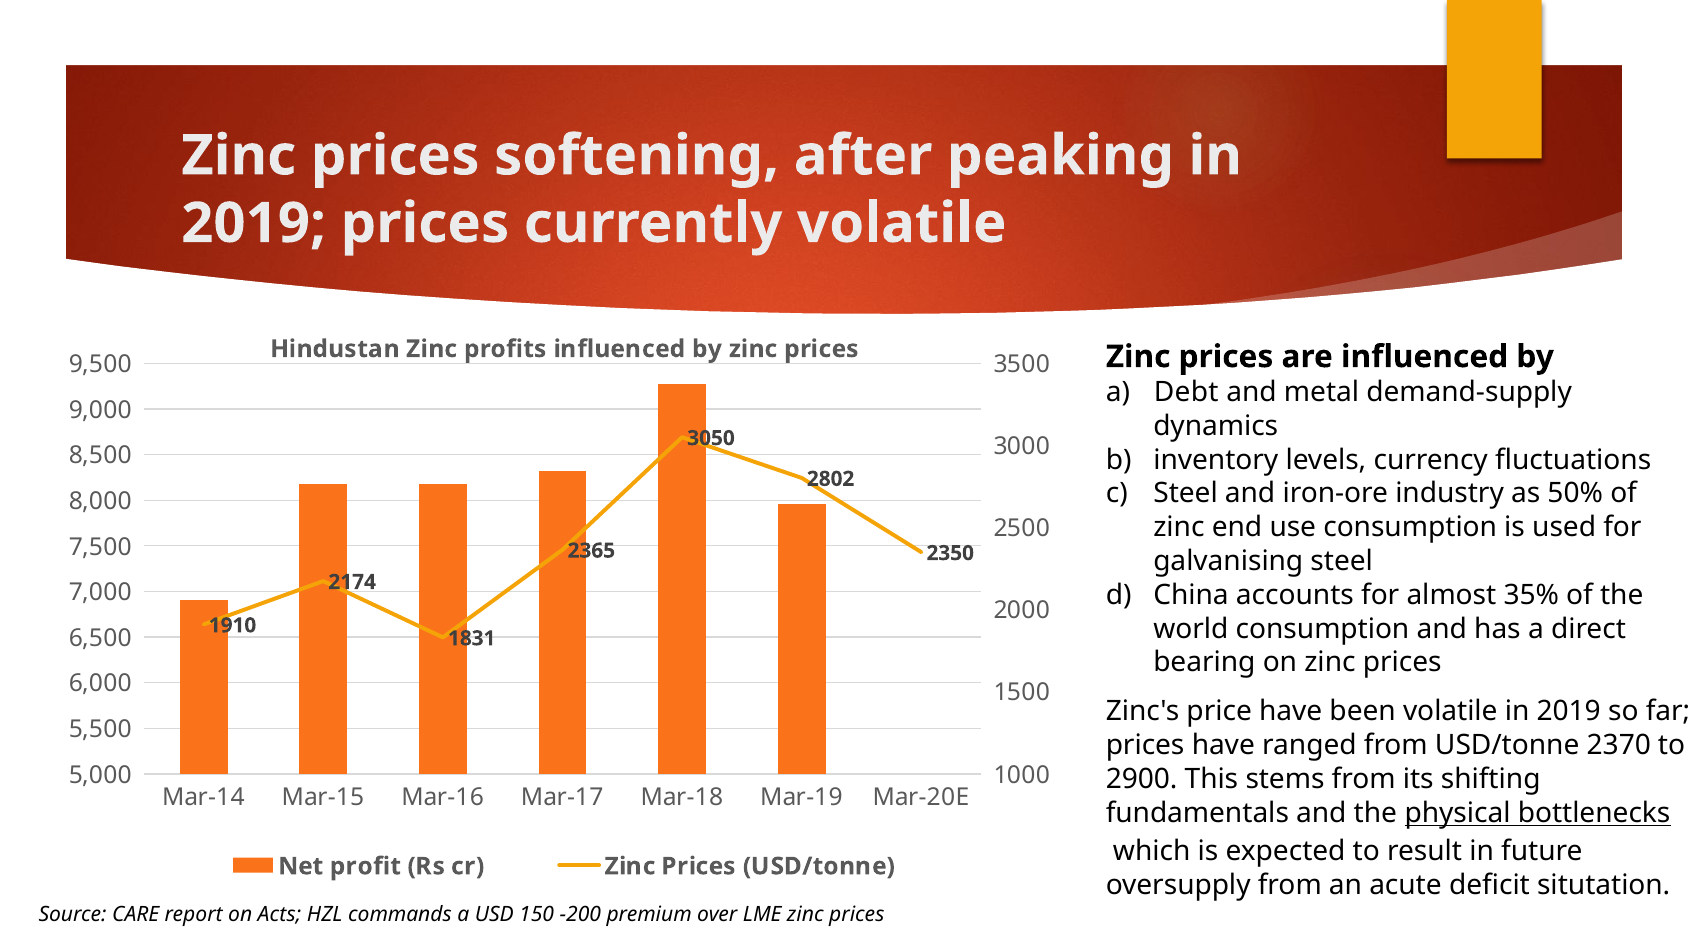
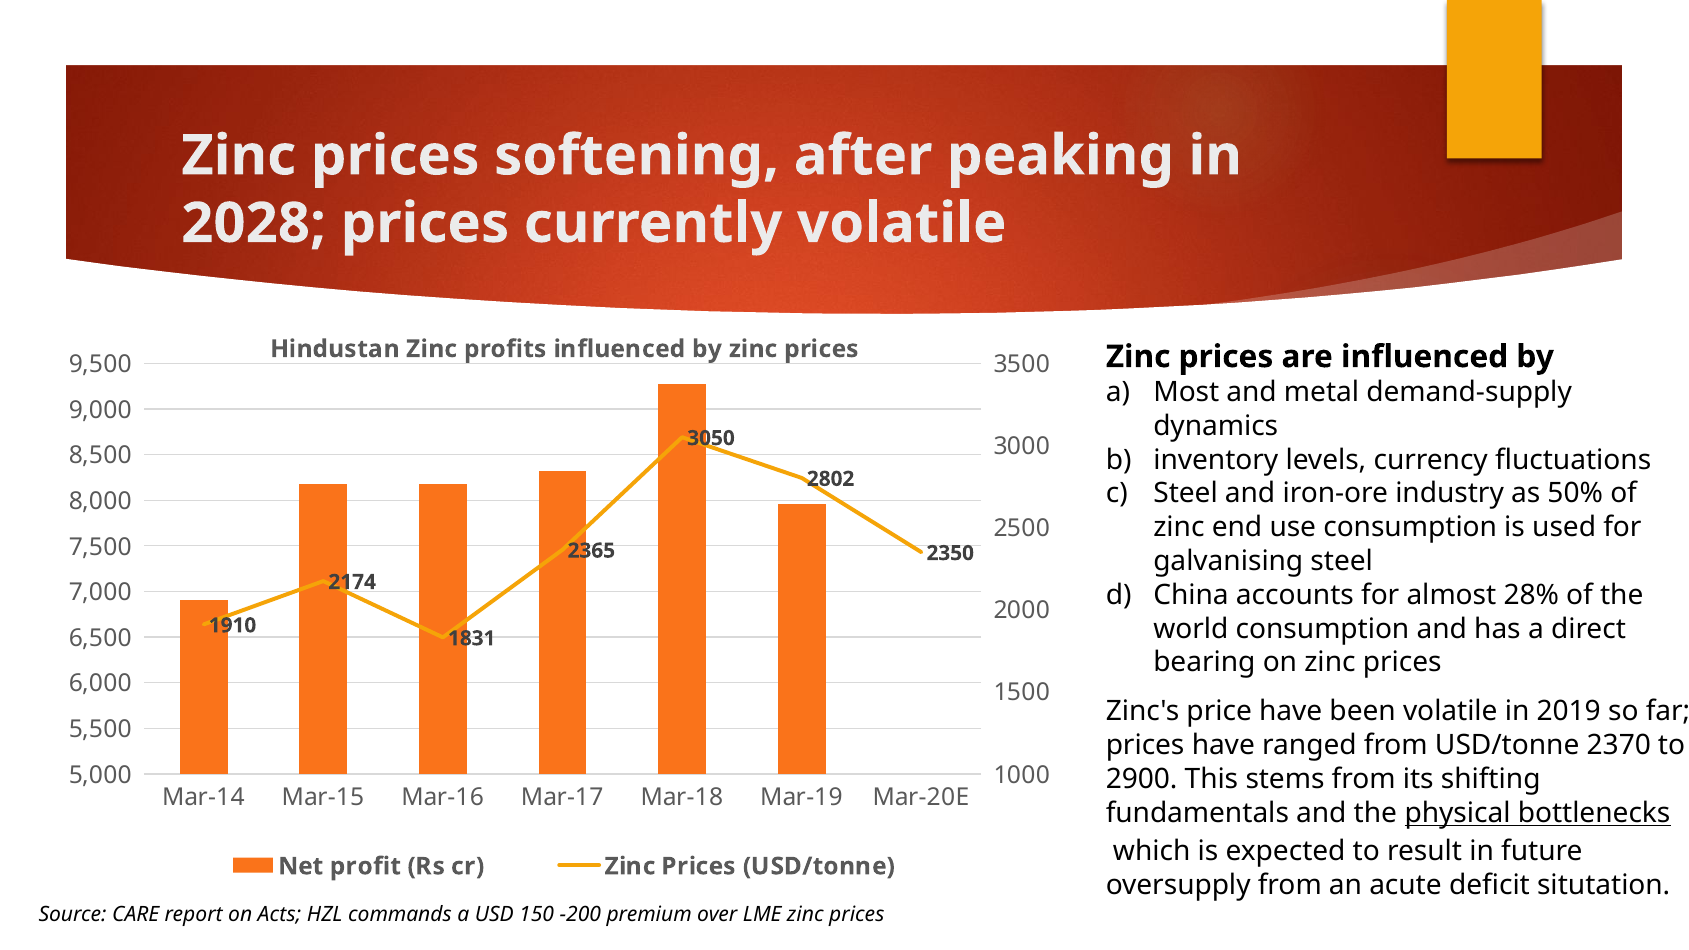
2019: 2019 -> 2028 (254, 223)
Debt: Debt -> Most (1186, 392)
35%: 35% -> 28% (1531, 595)
